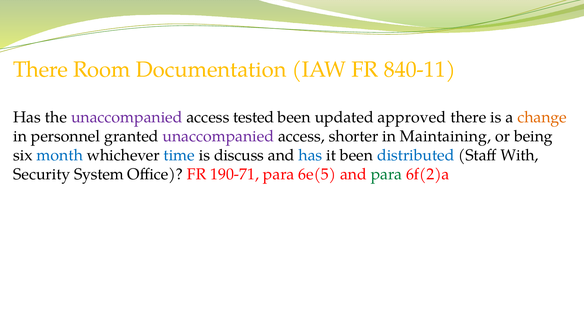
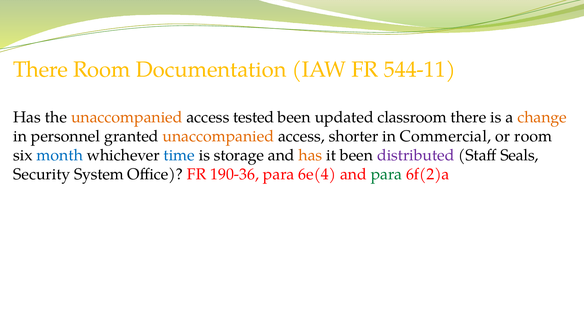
840-11: 840-11 -> 544-11 (420, 70)
unaccompanied colour: purple -> orange (127, 117)
approved: approved -> classroom (412, 117)
unaccompanied colour: purple -> orange (218, 136)
Maintaining: Maintaining -> Commercial (446, 136)
or being: being -> room (533, 136)
discuss: discuss -> storage (239, 155)
has colour: blue -> orange (310, 155)
distributed colour: blue -> purple (416, 155)
With: With -> Seals (519, 155)
190-71: 190-71 -> 190-36 (235, 174)
6e(5: 6e(5 -> 6e(4 (317, 174)
